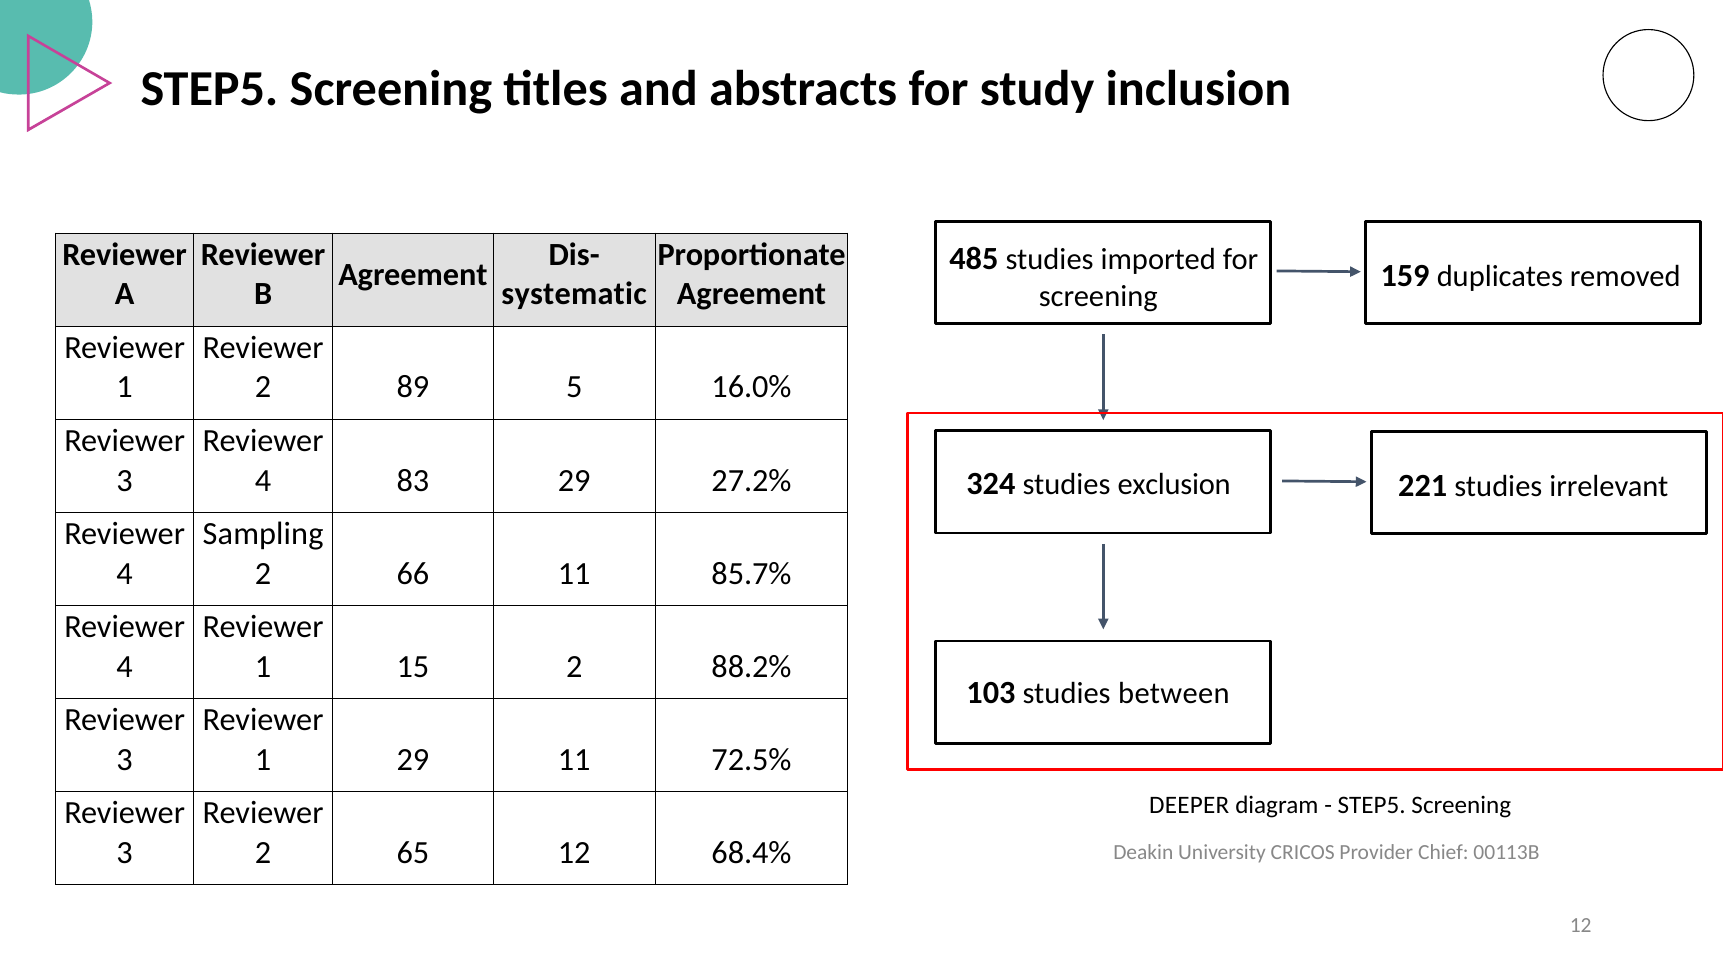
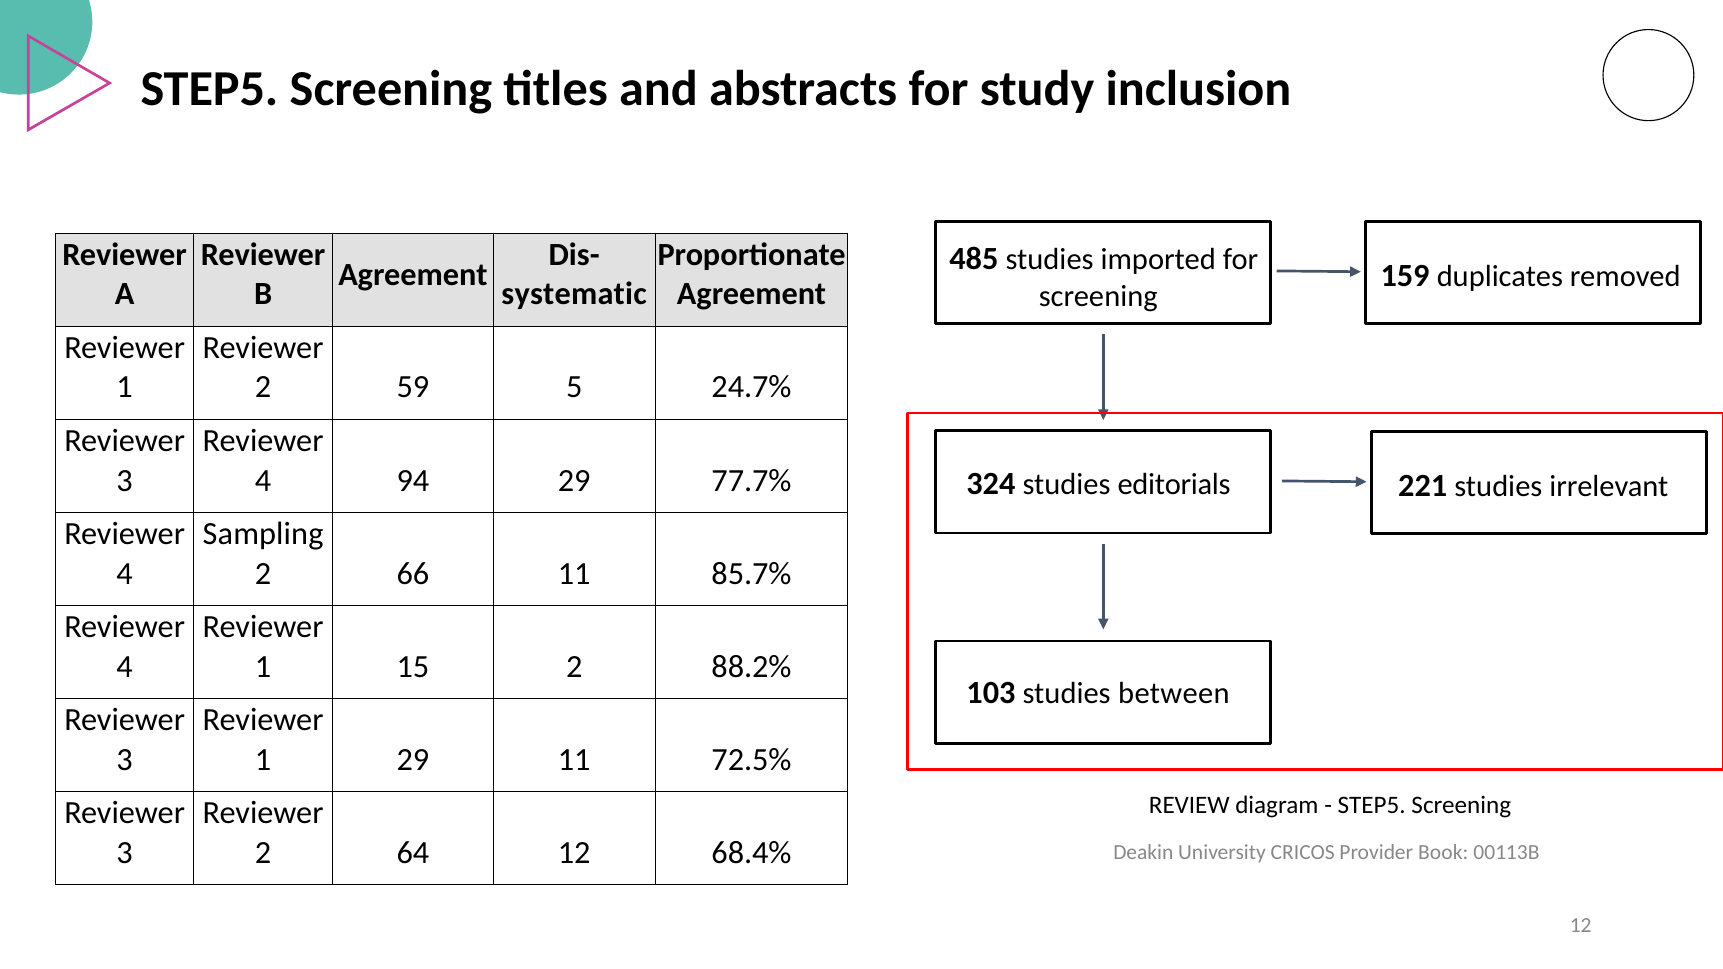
89: 89 -> 59 (413, 387)
16.0%: 16.0% -> 24.7% (752, 387)
83: 83 -> 94 (413, 480)
27.2%: 27.2% -> 77.7% (752, 480)
exclusion: exclusion -> editorials (1174, 484)
DEEPER: DEEPER -> REVIEW (1189, 805)
65: 65 -> 64 (413, 853)
Chief: Chief -> Book (1443, 853)
